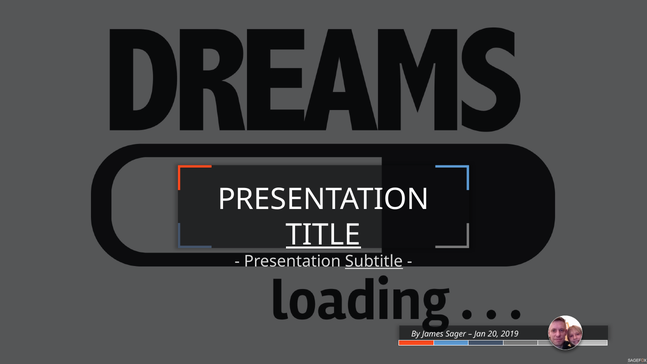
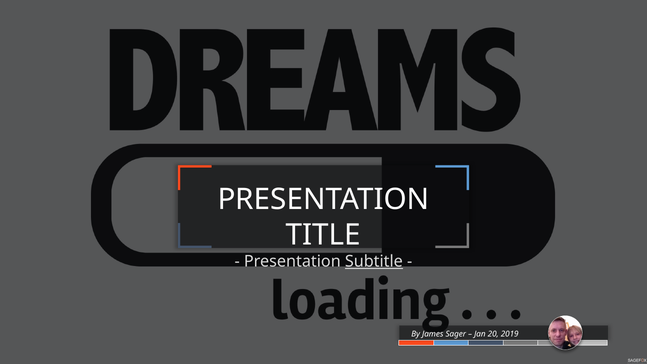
TITLE underline: present -> none (323, 235)
